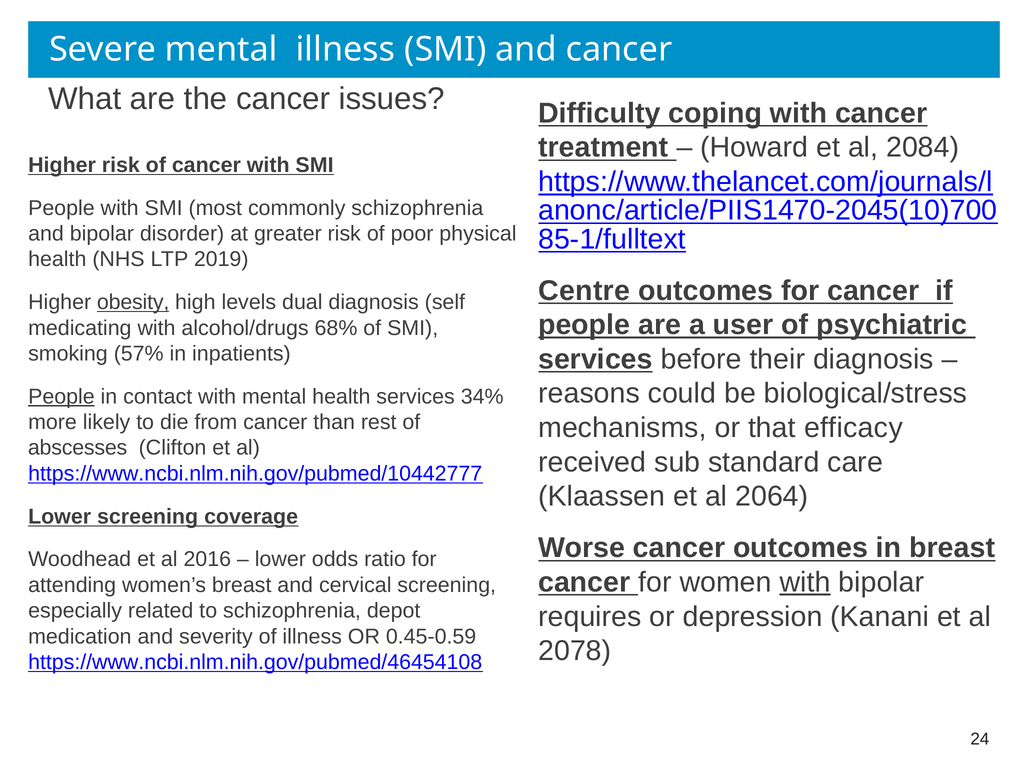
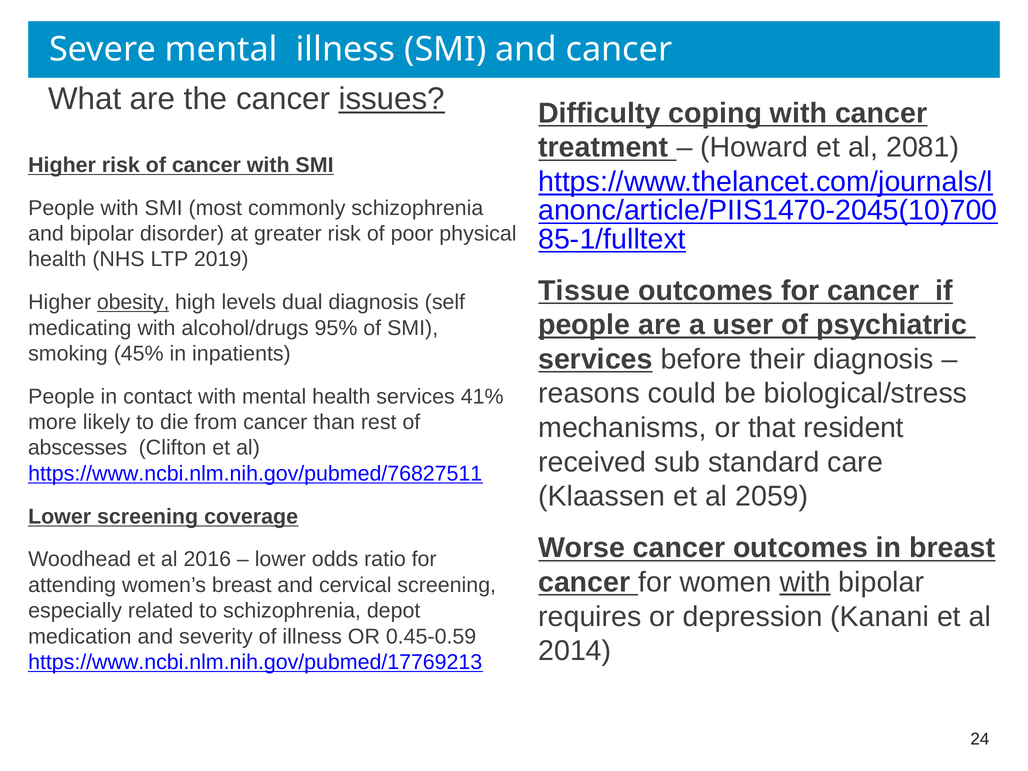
issues underline: none -> present (392, 99)
2084: 2084 -> 2081 (923, 148)
Centre: Centre -> Tissue (584, 291)
68%: 68% -> 95% (336, 328)
57%: 57% -> 45% (139, 354)
People underline: present -> none (61, 397)
34%: 34% -> 41% (482, 397)
efficacy: efficacy -> resident (854, 428)
https://www.ncbi.nlm.nih.gov/pubmed/10442777: https://www.ncbi.nlm.nih.gov/pubmed/10442777 -> https://www.ncbi.nlm.nih.gov/pubmed/76827511 (255, 474)
2064: 2064 -> 2059 (772, 497)
2078: 2078 -> 2014 (575, 651)
https://www.ncbi.nlm.nih.gov/pubmed/46454108: https://www.ncbi.nlm.nih.gov/pubmed/46454108 -> https://www.ncbi.nlm.nih.gov/pubmed/17769213 (255, 662)
